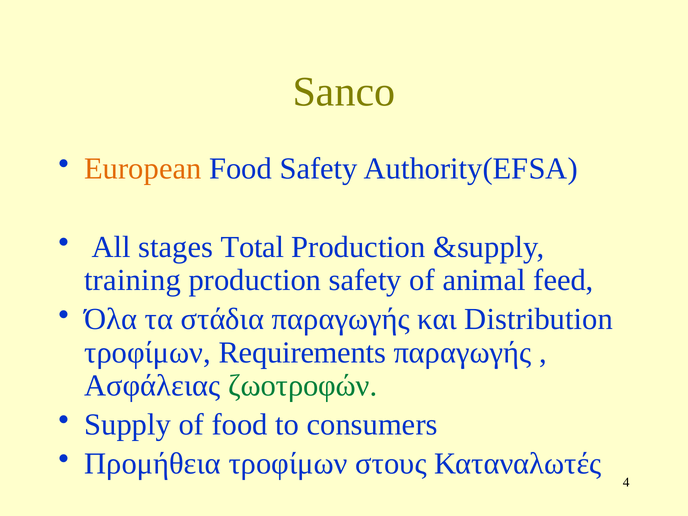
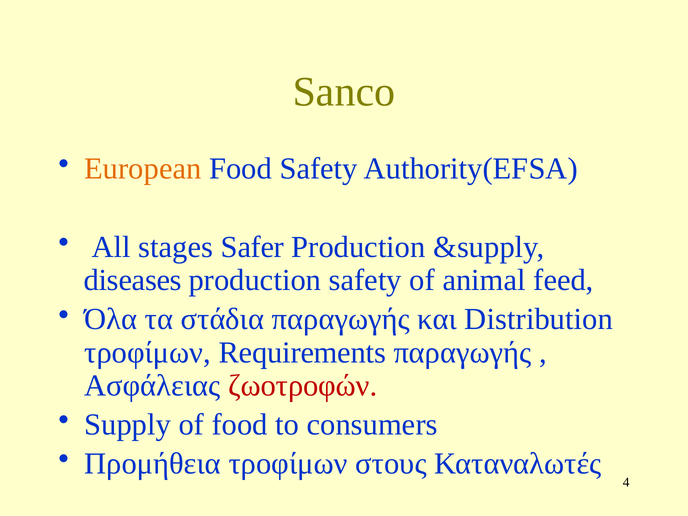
Total: Total -> Safer (252, 247)
training: training -> diseases (133, 280)
ζωοτροφών colour: green -> red (303, 385)
